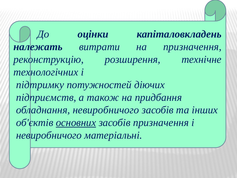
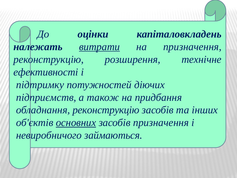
витрати underline: none -> present (99, 47)
технологічних: технологічних -> ефективності (46, 72)
обладнання невиробничого: невиробничого -> реконструкцію (106, 110)
матеріальні: матеріальні -> займаються (113, 135)
